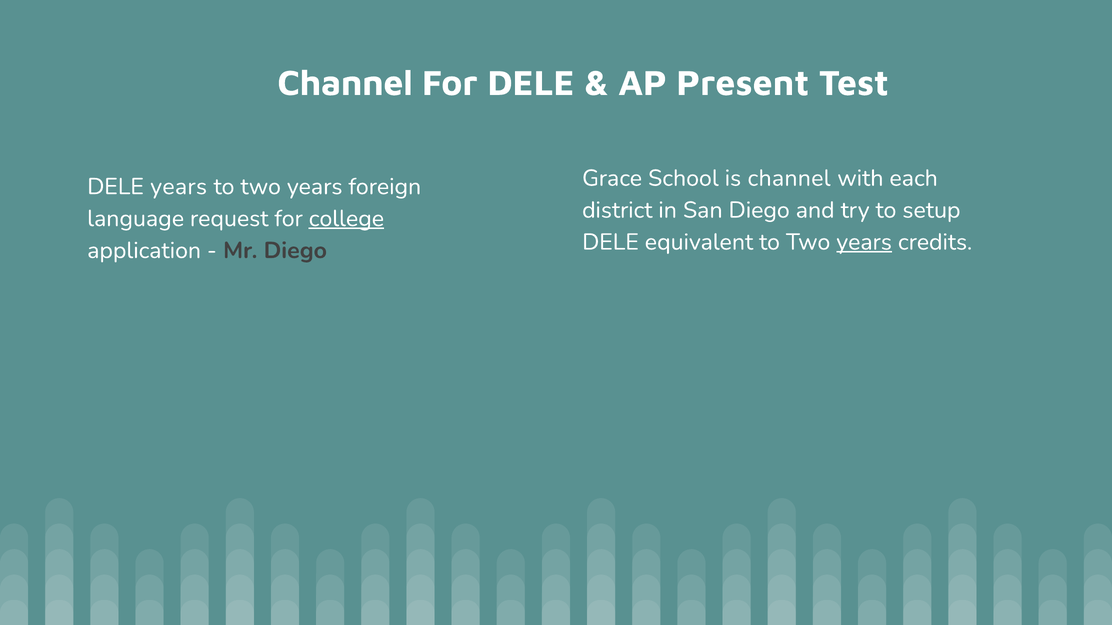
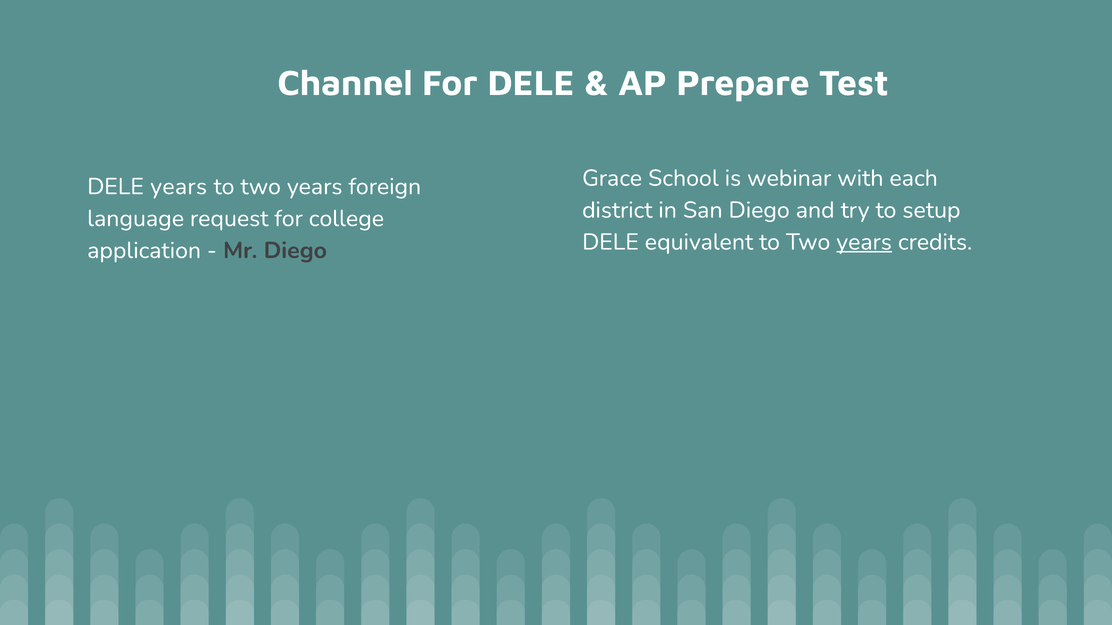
Present: Present -> Prepare (743, 83)
is channel: channel -> webinar (789, 178)
college underline: present -> none (346, 219)
